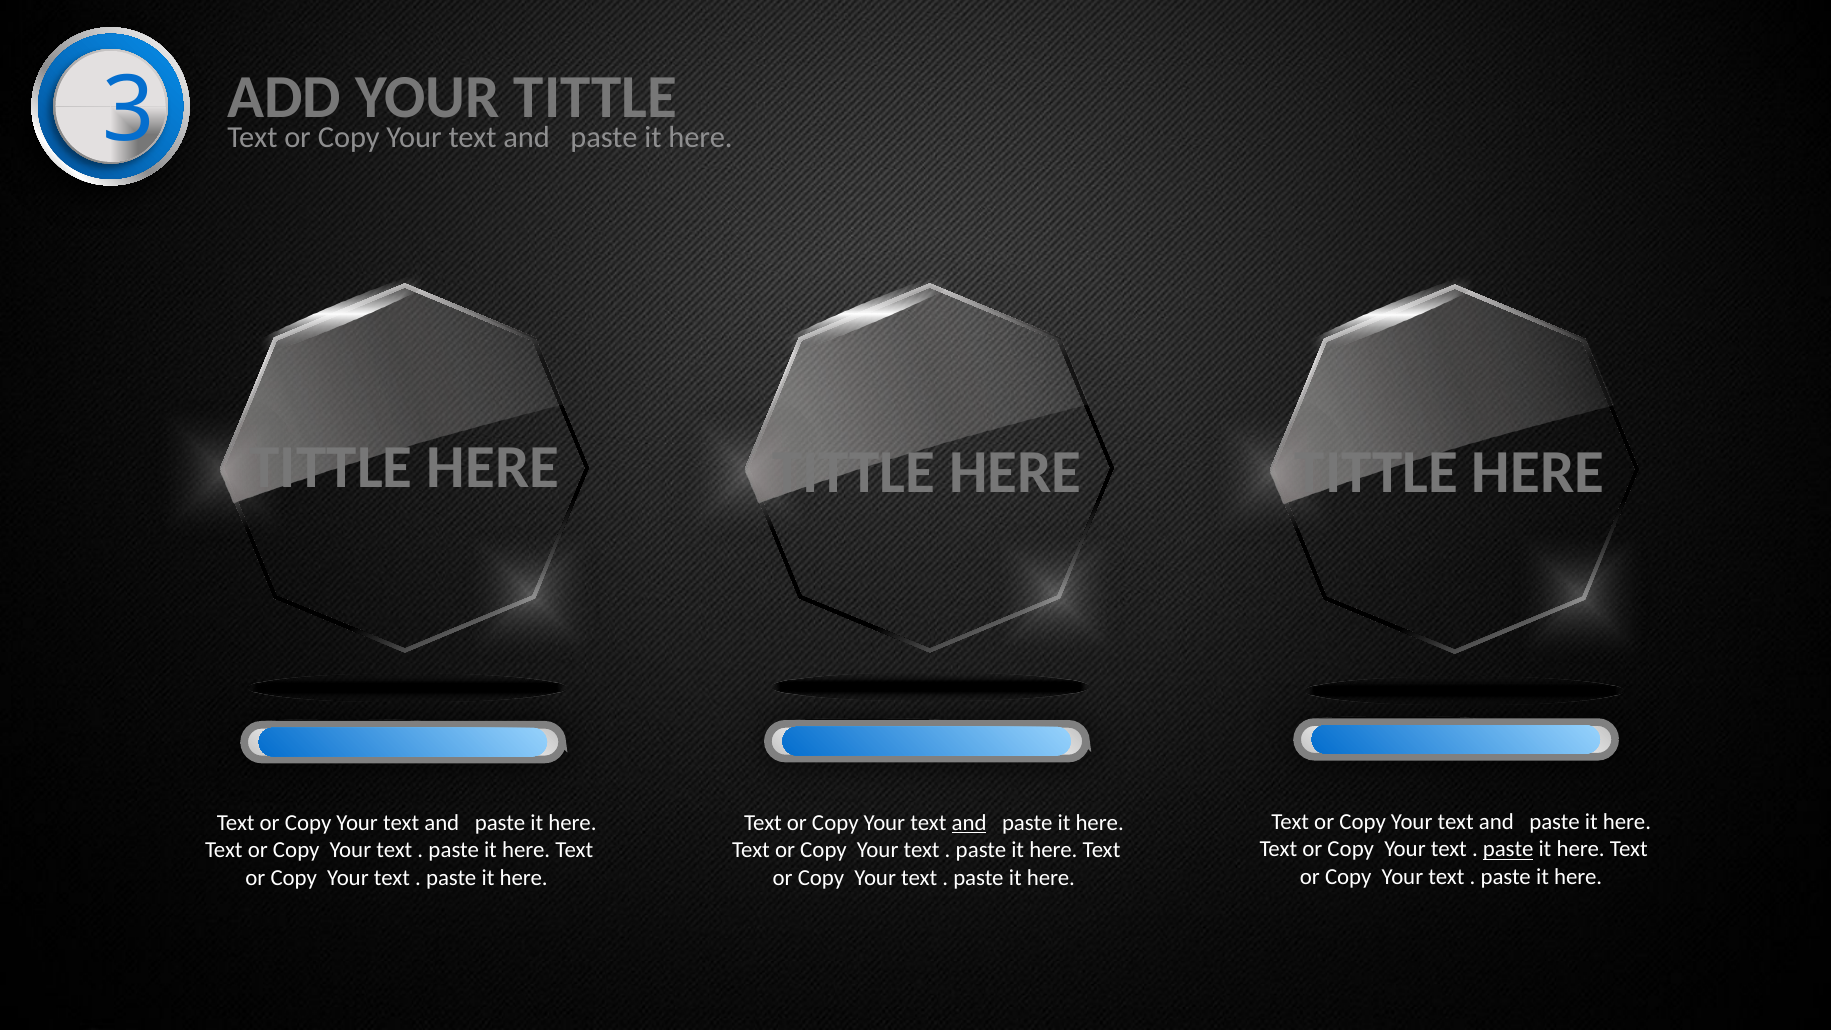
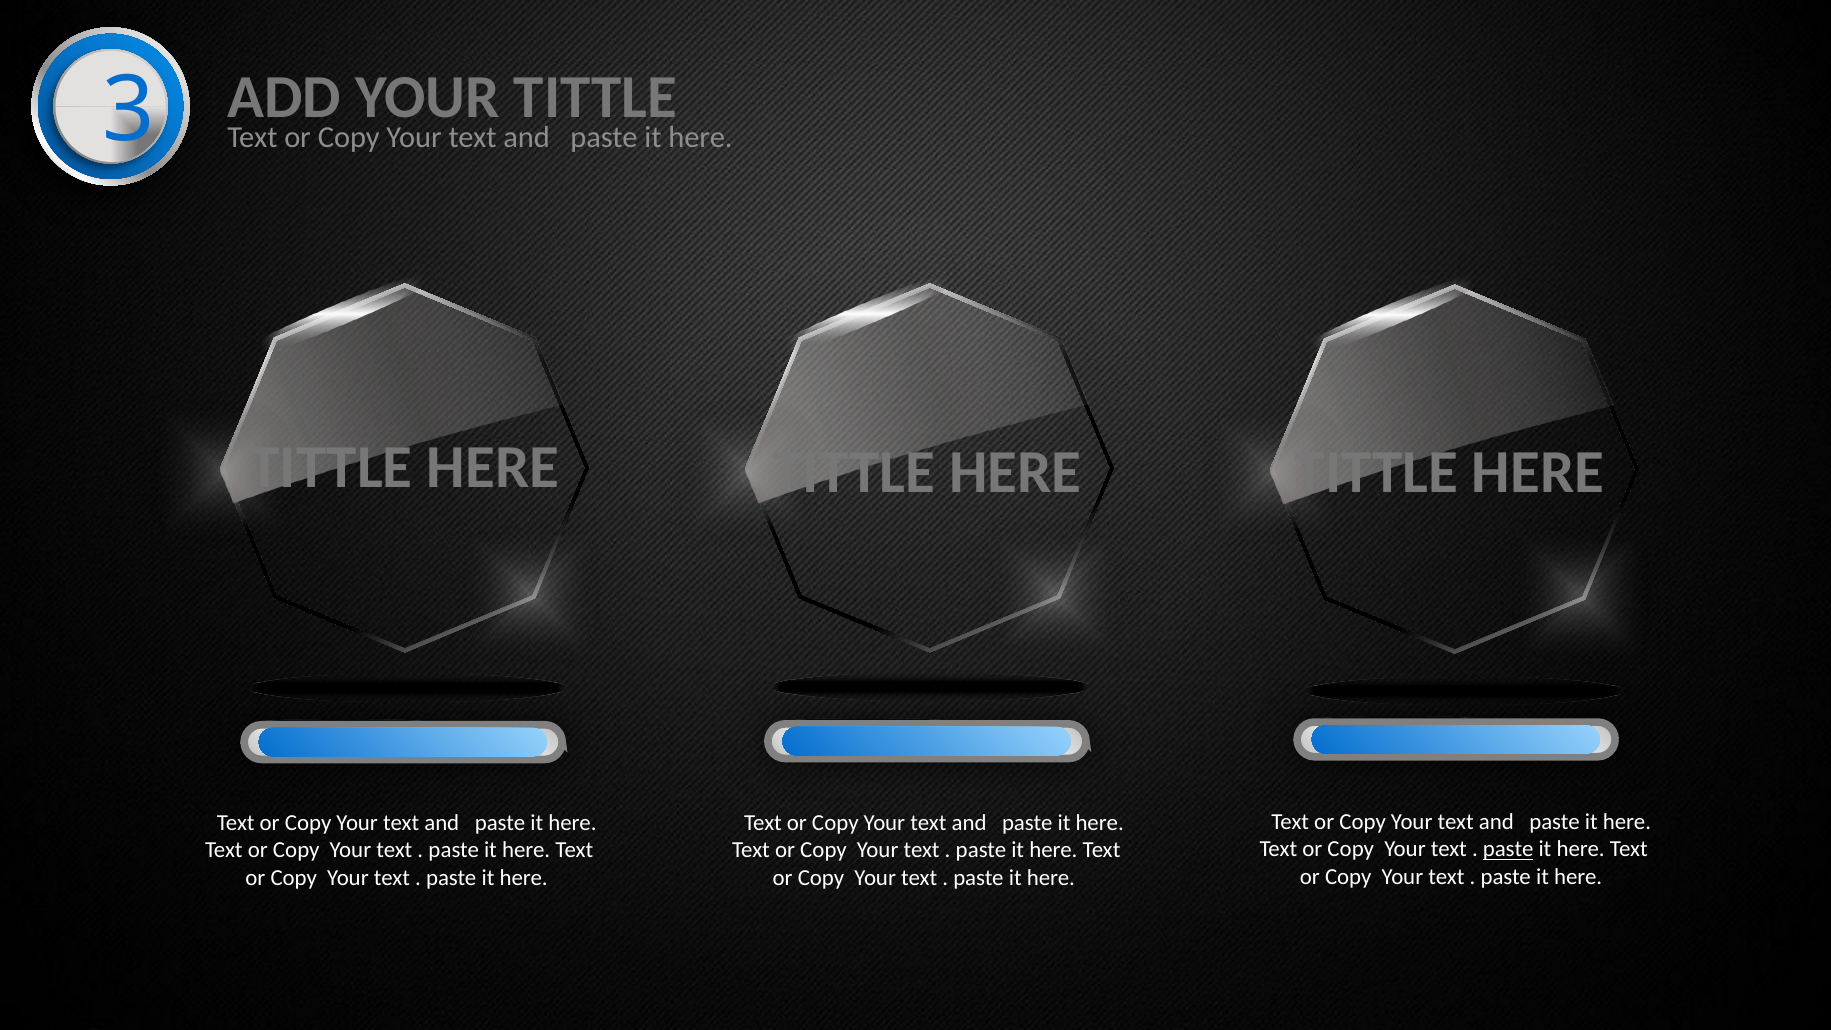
and underline: present -> none (969, 823)
